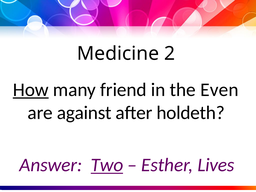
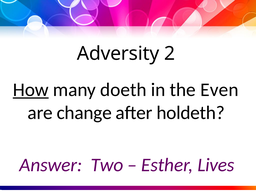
Medicine: Medicine -> Adversity (118, 54)
friend: friend -> doeth (123, 90)
against: against -> change (84, 113)
Two underline: present -> none (107, 165)
